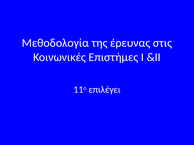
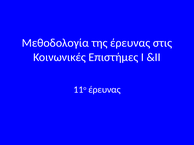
11ο επιλέγει: επιλέγει -> έρευνας (105, 90)
